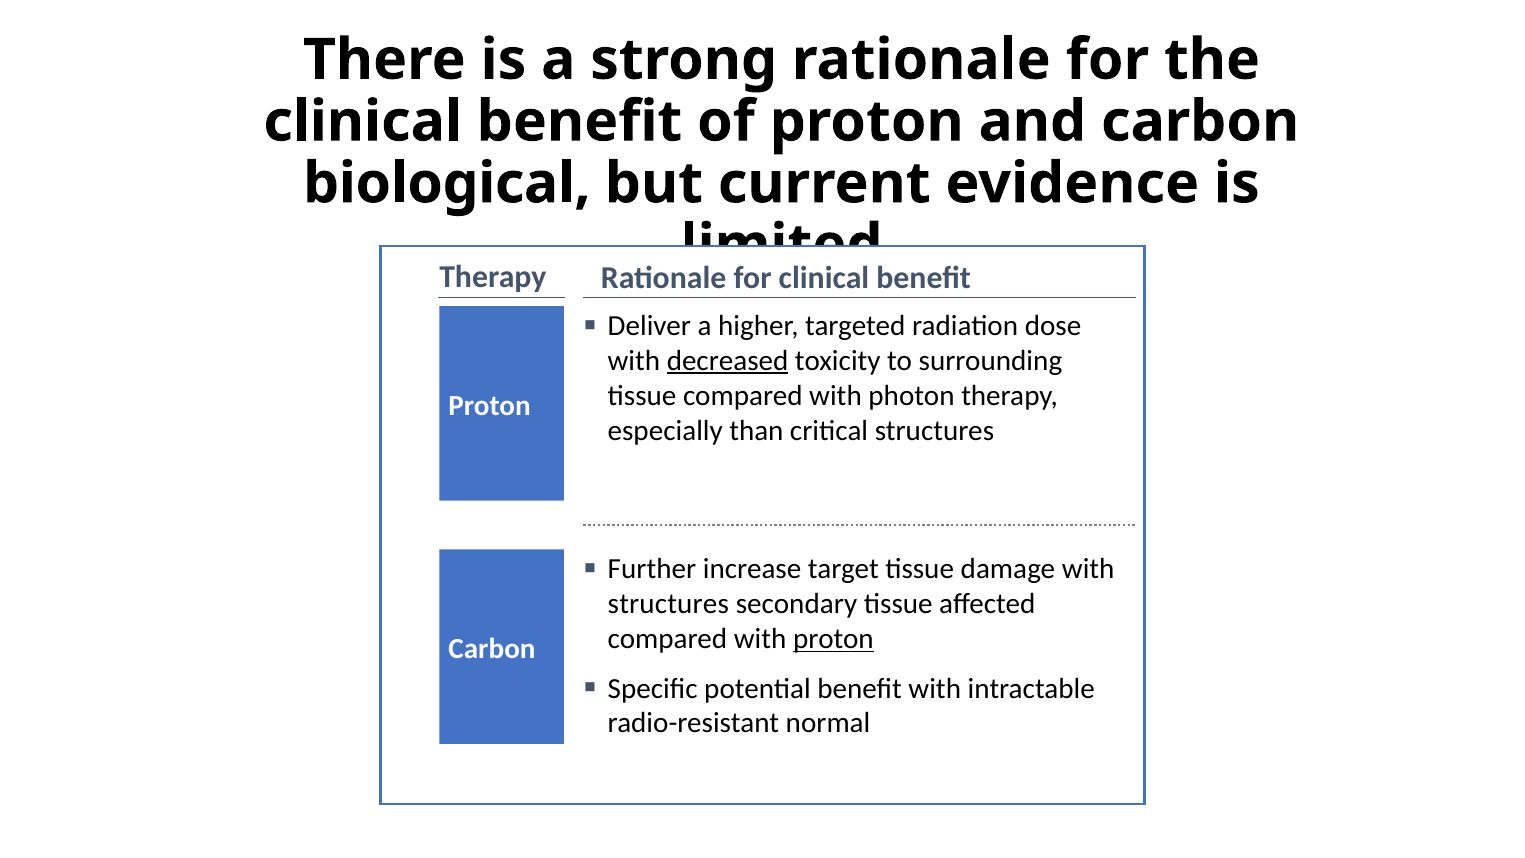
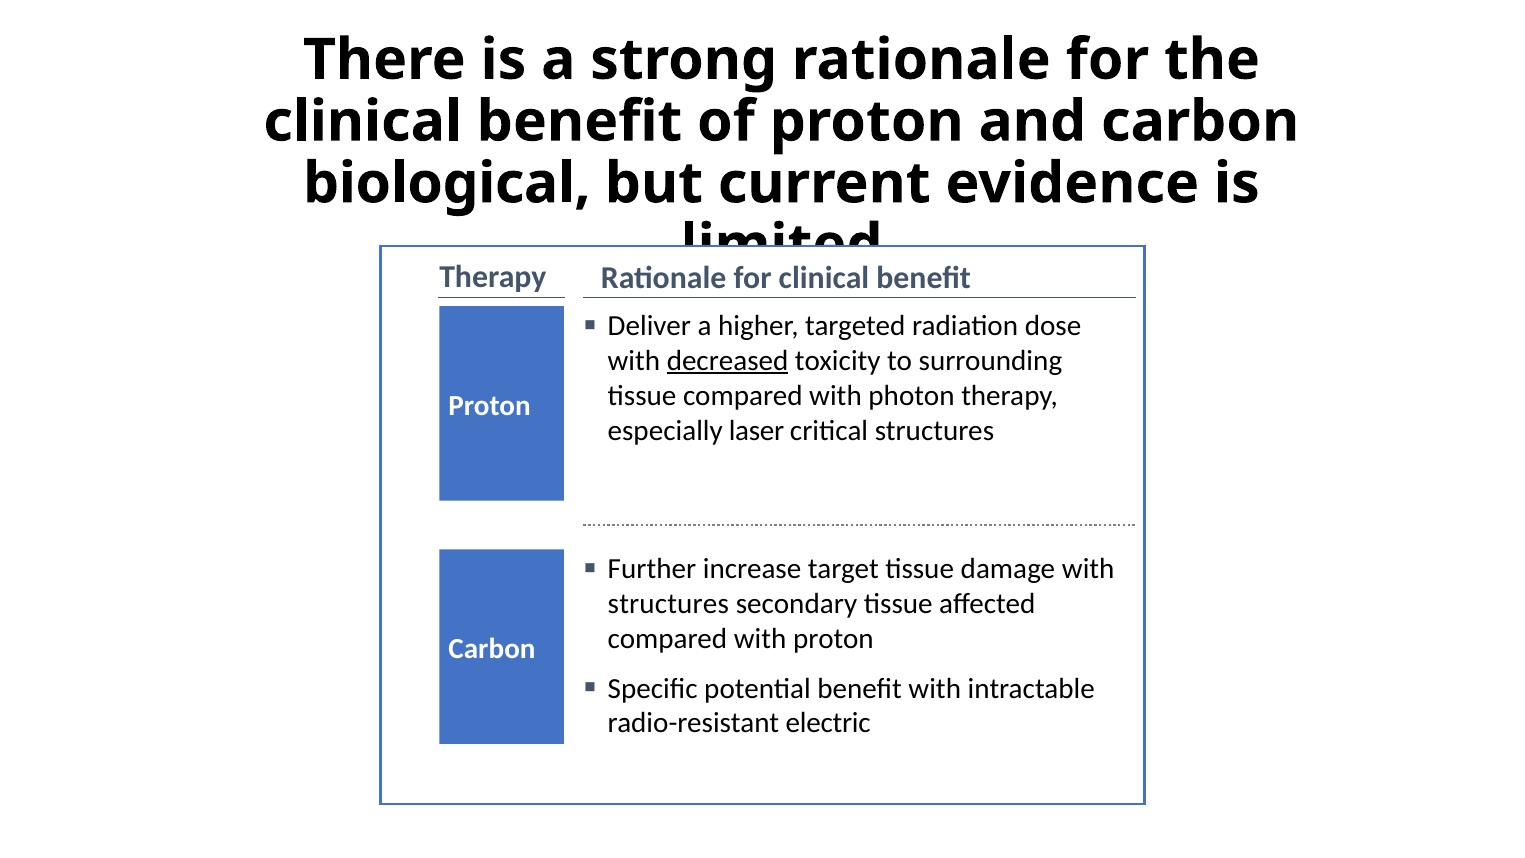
than: than -> laser (757, 430)
proton underline: present -> none (833, 639)
normal: normal -> electric (828, 723)
